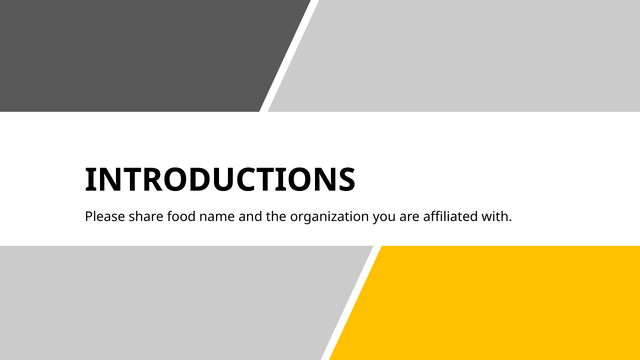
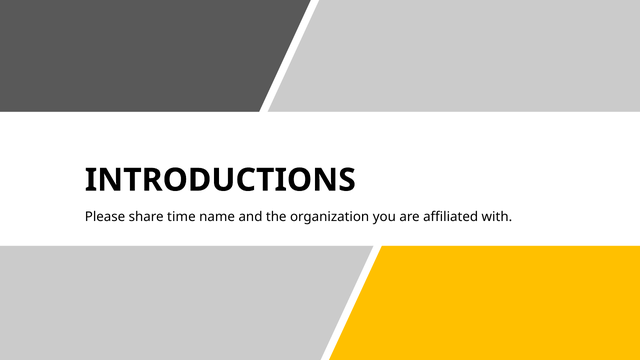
food: food -> time (181, 217)
